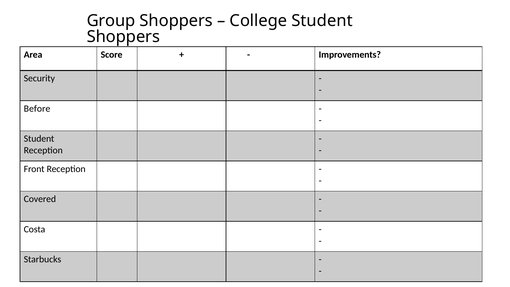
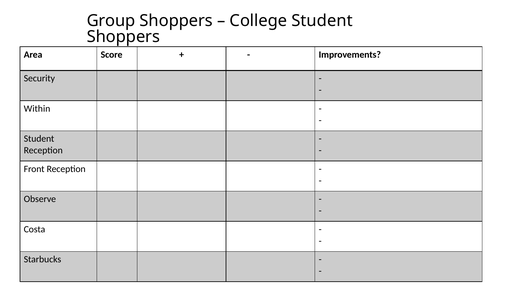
Before: Before -> Within (37, 108)
Covered: Covered -> Observe (40, 199)
